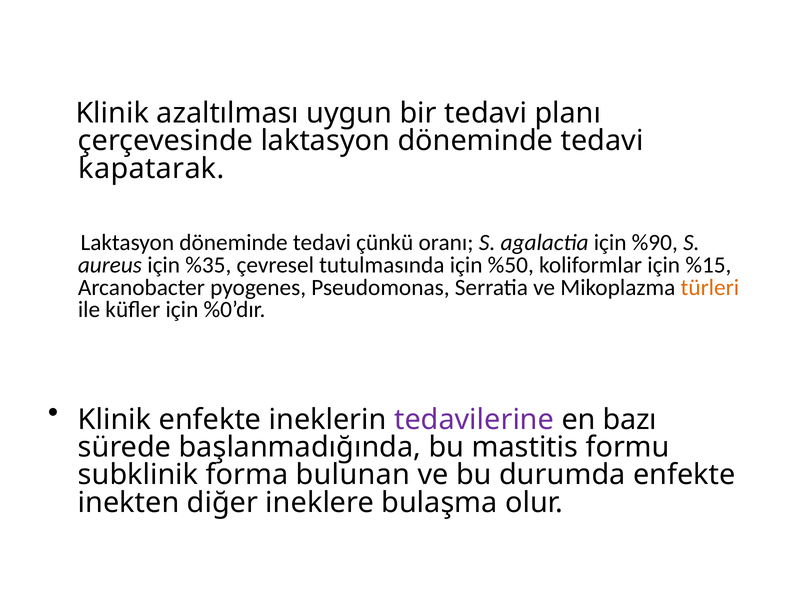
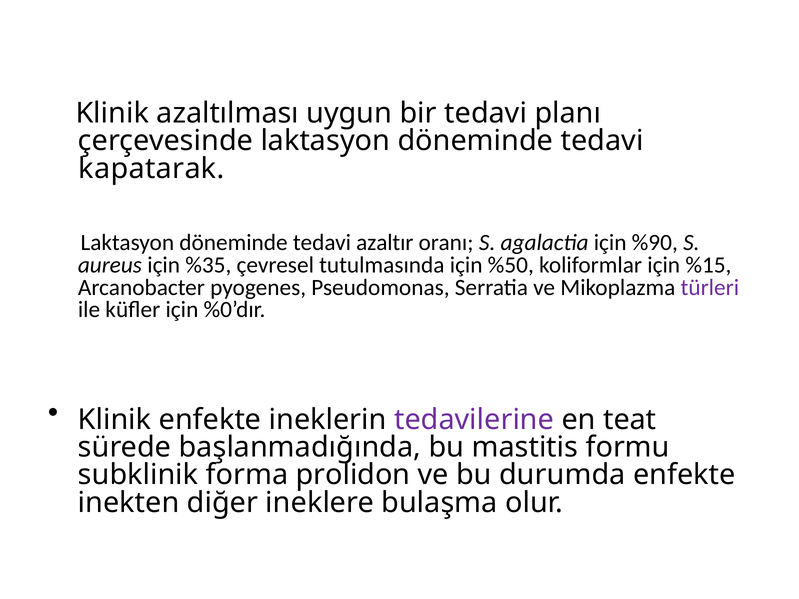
çünkü: çünkü -> azaltır (385, 243)
türleri colour: orange -> purple (710, 287)
bazı: bazı -> teat (630, 420)
bulunan: bulunan -> prolidon (353, 475)
